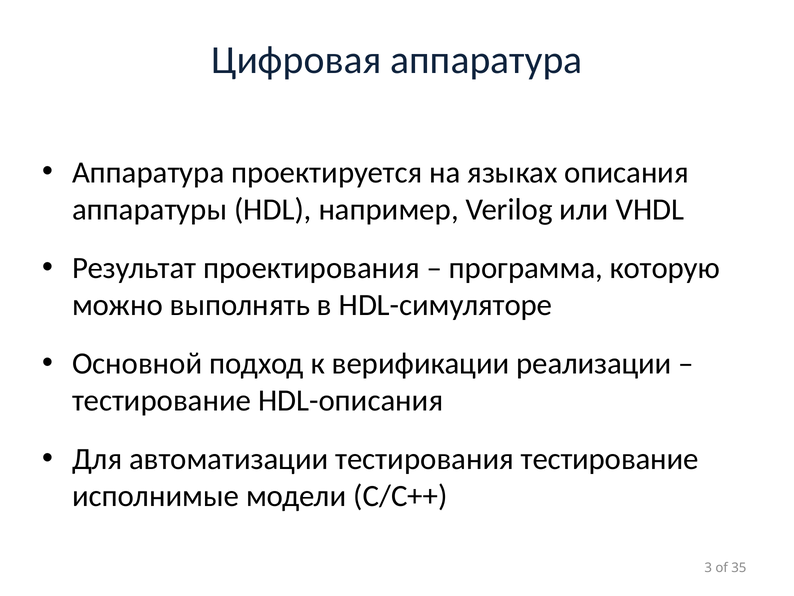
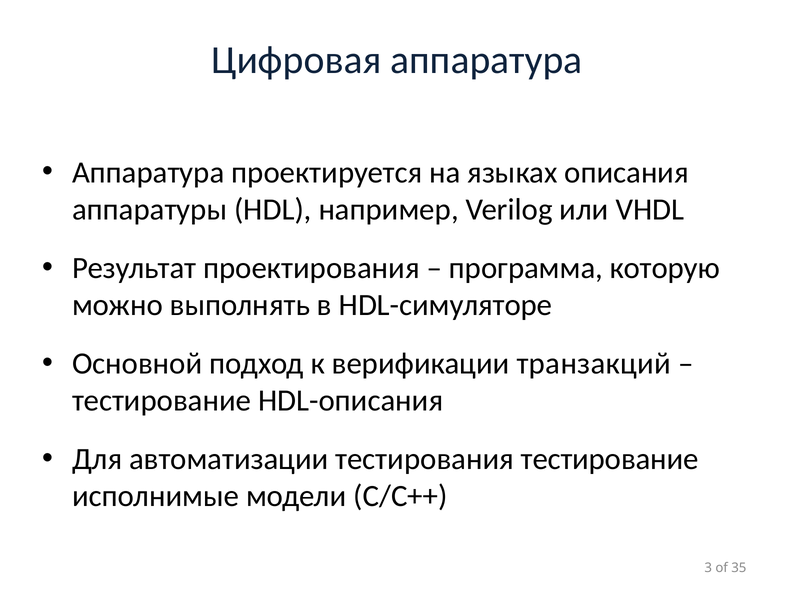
реализации: реализации -> транзакций (594, 363)
